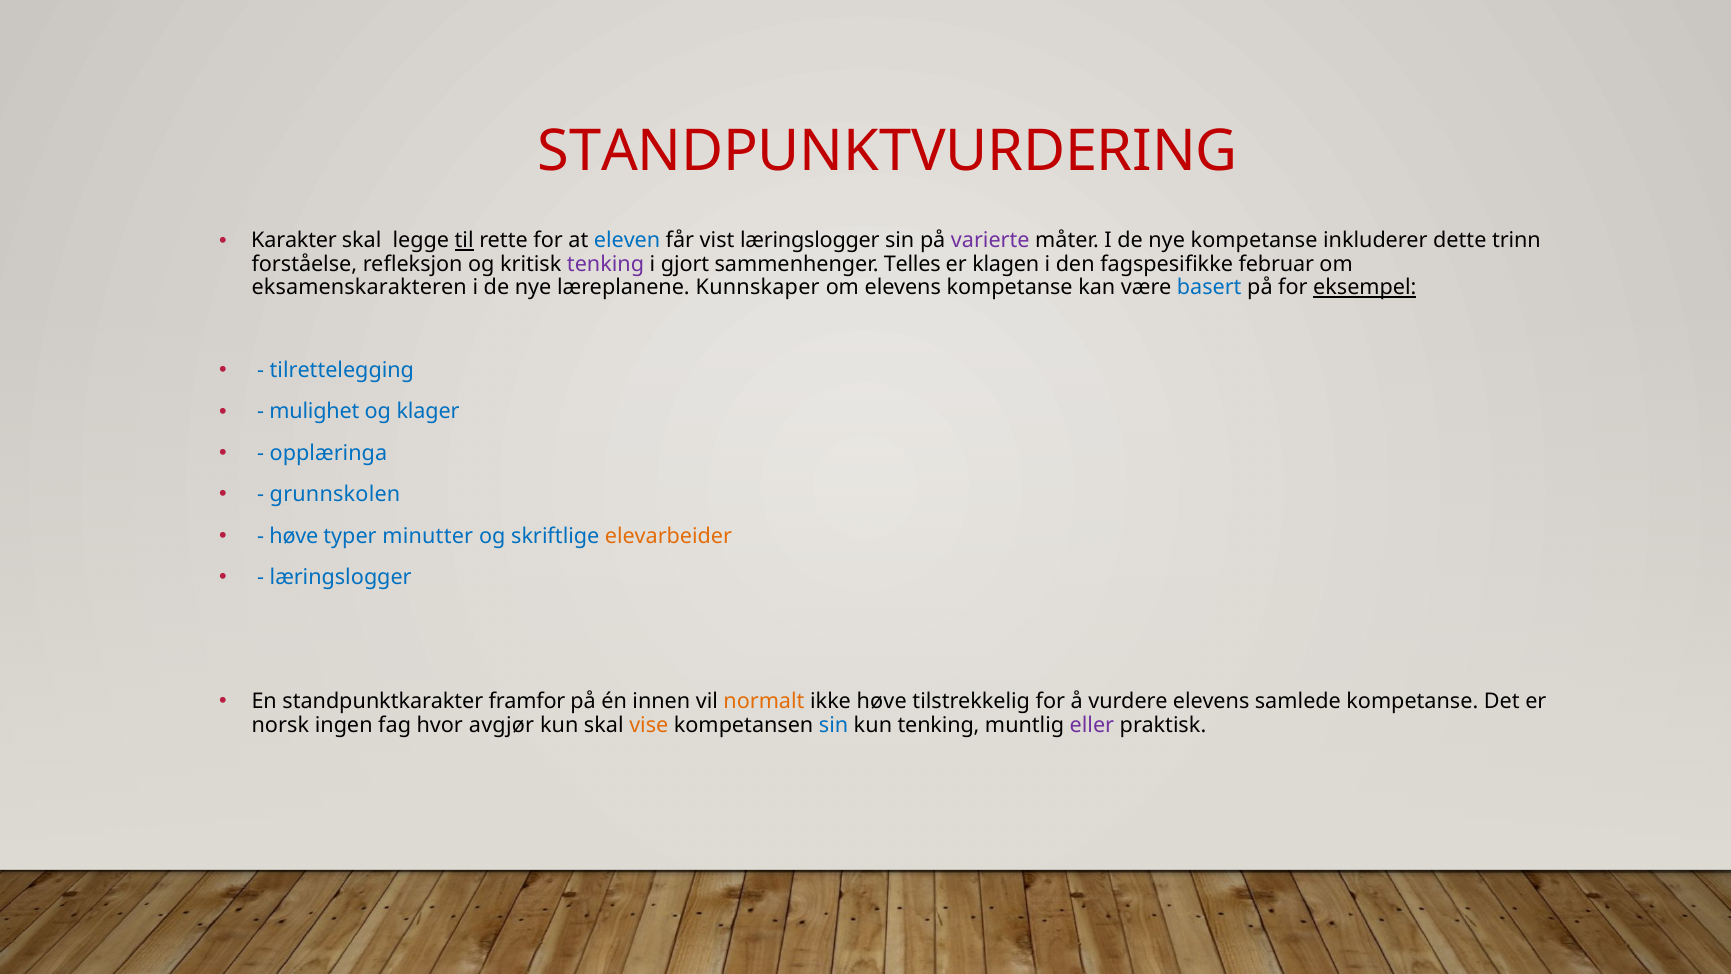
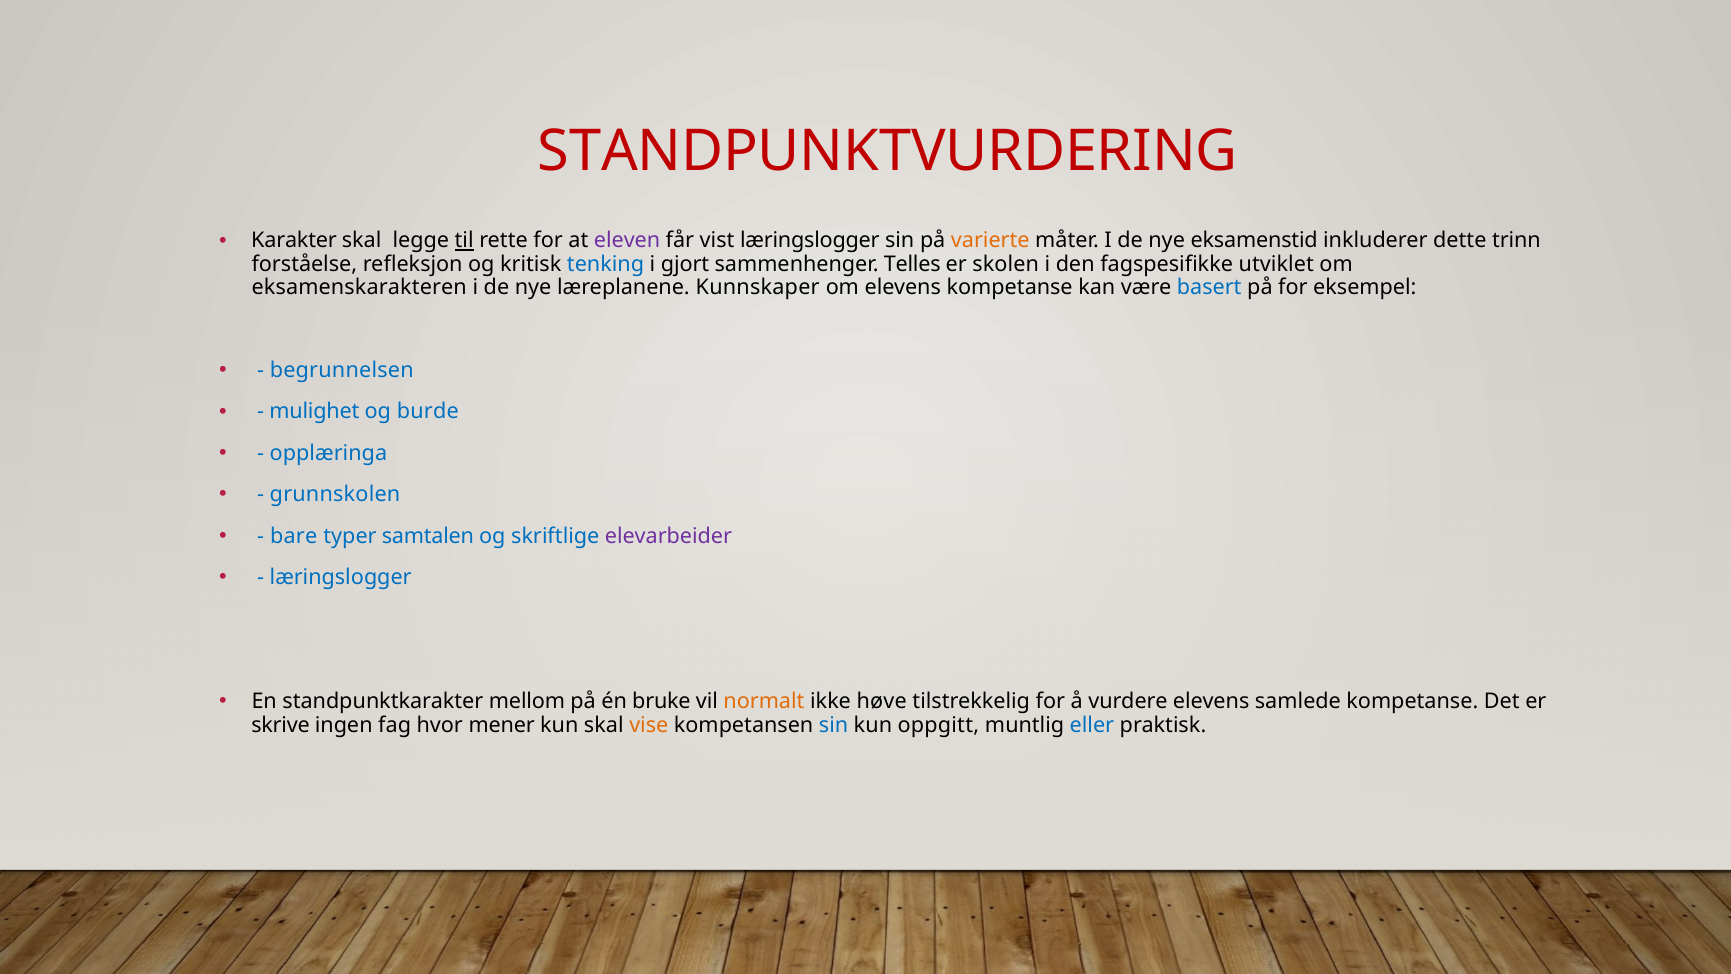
eleven colour: blue -> purple (627, 241)
varierte colour: purple -> orange (990, 241)
nye kompetanse: kompetanse -> eksamenstid (1254, 241)
tenking colour: purple -> blue (606, 264)
klagen: klagen -> skolen (1006, 264)
februar: februar -> utviklet (1276, 264)
eksempel underline: present -> none (1365, 287)
tilrettelegging: tilrettelegging -> begrunnelsen (342, 370)
klager: klager -> burde (428, 412)
høve: høve -> bare (294, 536)
minutter: minutter -> samtalen (428, 536)
elevarbeider colour: orange -> purple (668, 536)
framfor: framfor -> mellom (527, 701)
innen: innen -> bruke (661, 701)
norsk: norsk -> skrive (281, 725)
avgjør: avgjør -> mener (502, 725)
kun tenking: tenking -> oppgitt (938, 725)
eller colour: purple -> blue (1092, 725)
